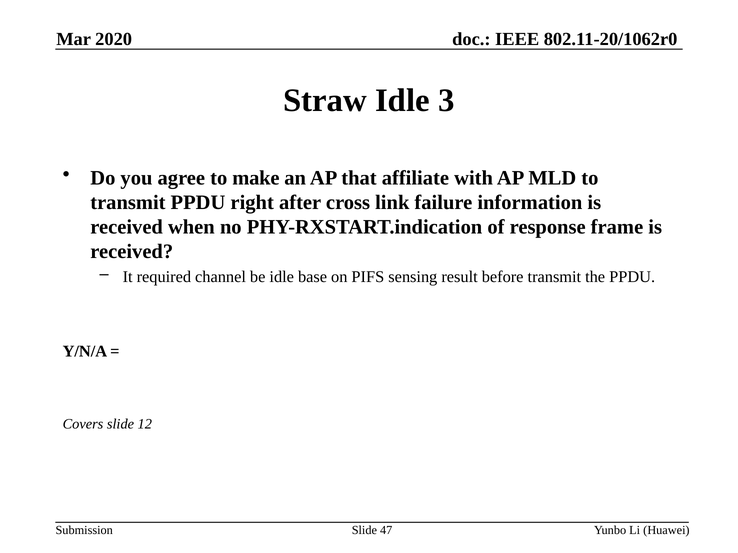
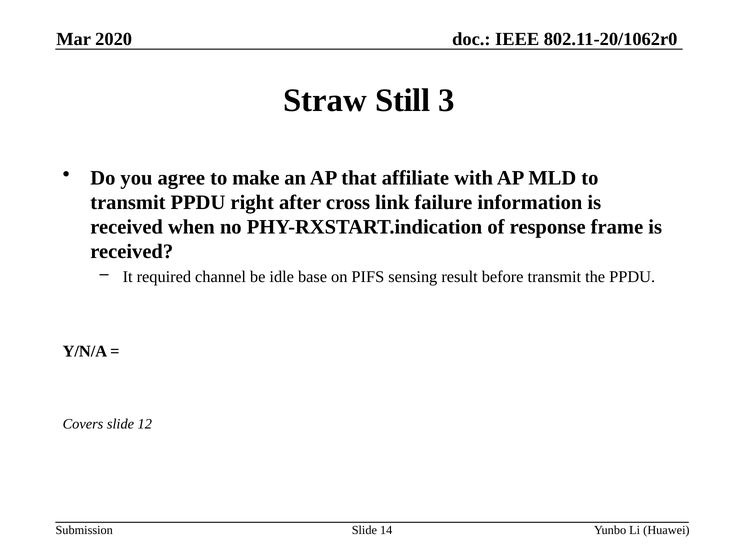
Straw Idle: Idle -> Still (403, 101)
47: 47 -> 14 (386, 531)
